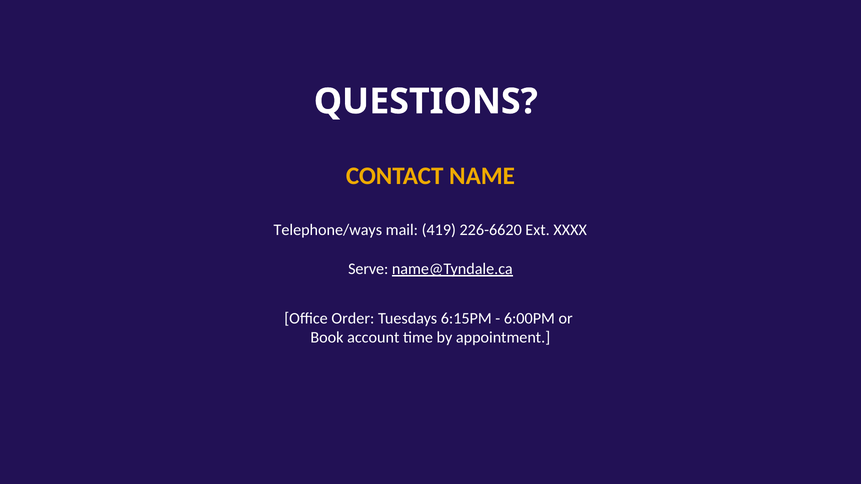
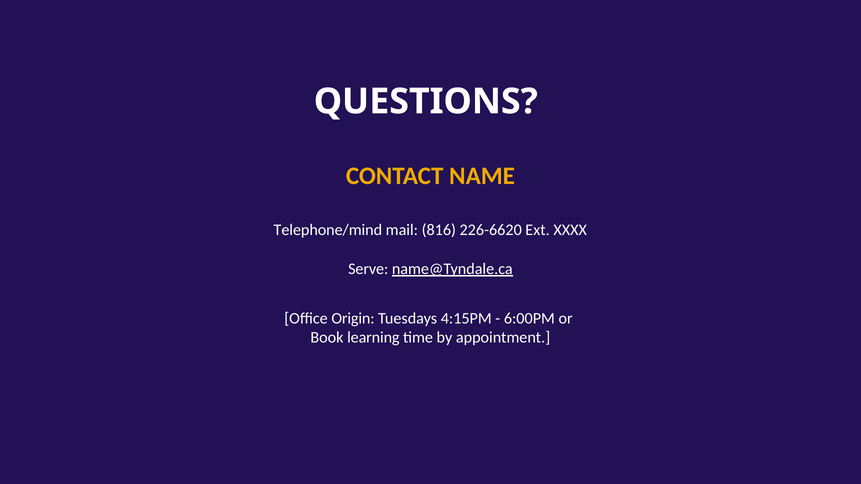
Telephone/ways: Telephone/ways -> Telephone/mind (328, 230)
419: 419 -> 816 (439, 230)
Order: Order -> Origin (353, 319)
6:15PM: 6:15PM -> 4:15PM (466, 319)
account: account -> learning (373, 338)
